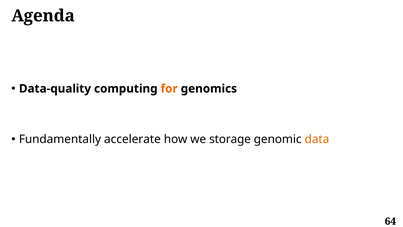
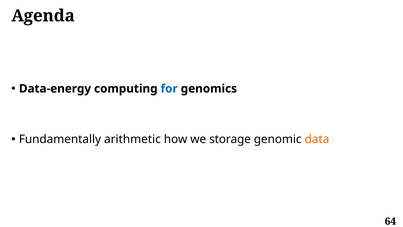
Data-quality: Data-quality -> Data-energy (55, 89)
for colour: orange -> blue (169, 89)
accelerate: accelerate -> arithmetic (132, 139)
